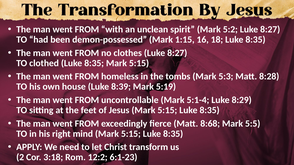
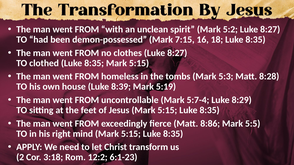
1:15: 1:15 -> 7:15 (185, 40)
5:1-4: 5:1-4 -> 5:7-4 (198, 100)
8:68: 8:68 -> 8:86 (210, 124)
